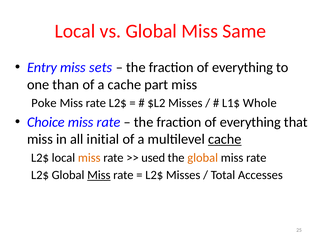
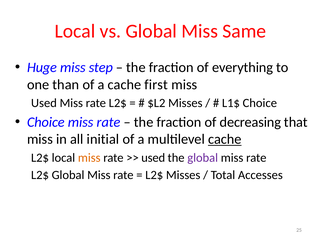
Entry: Entry -> Huge (42, 67)
sets: sets -> step (101, 67)
part: part -> first (156, 84)
Poke: Poke -> Used (44, 103)
L1$ Whole: Whole -> Choice (260, 103)
everything: everything -> decreasing (250, 122)
global colour: orange -> purple (203, 157)
Miss underline: present -> none (99, 175)
